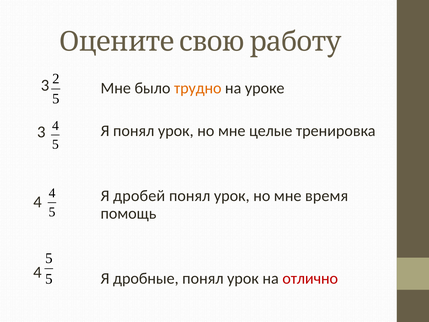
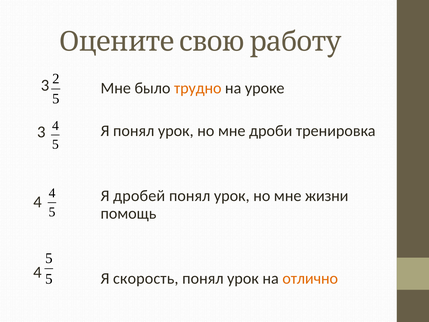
целые: целые -> дроби (271, 131)
время: время -> жизни (327, 196)
дробные: дробные -> скорость (146, 278)
отлично colour: red -> orange (310, 278)
